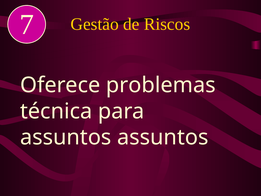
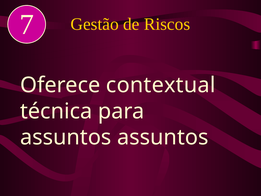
problemas: problemas -> contextual (161, 85)
